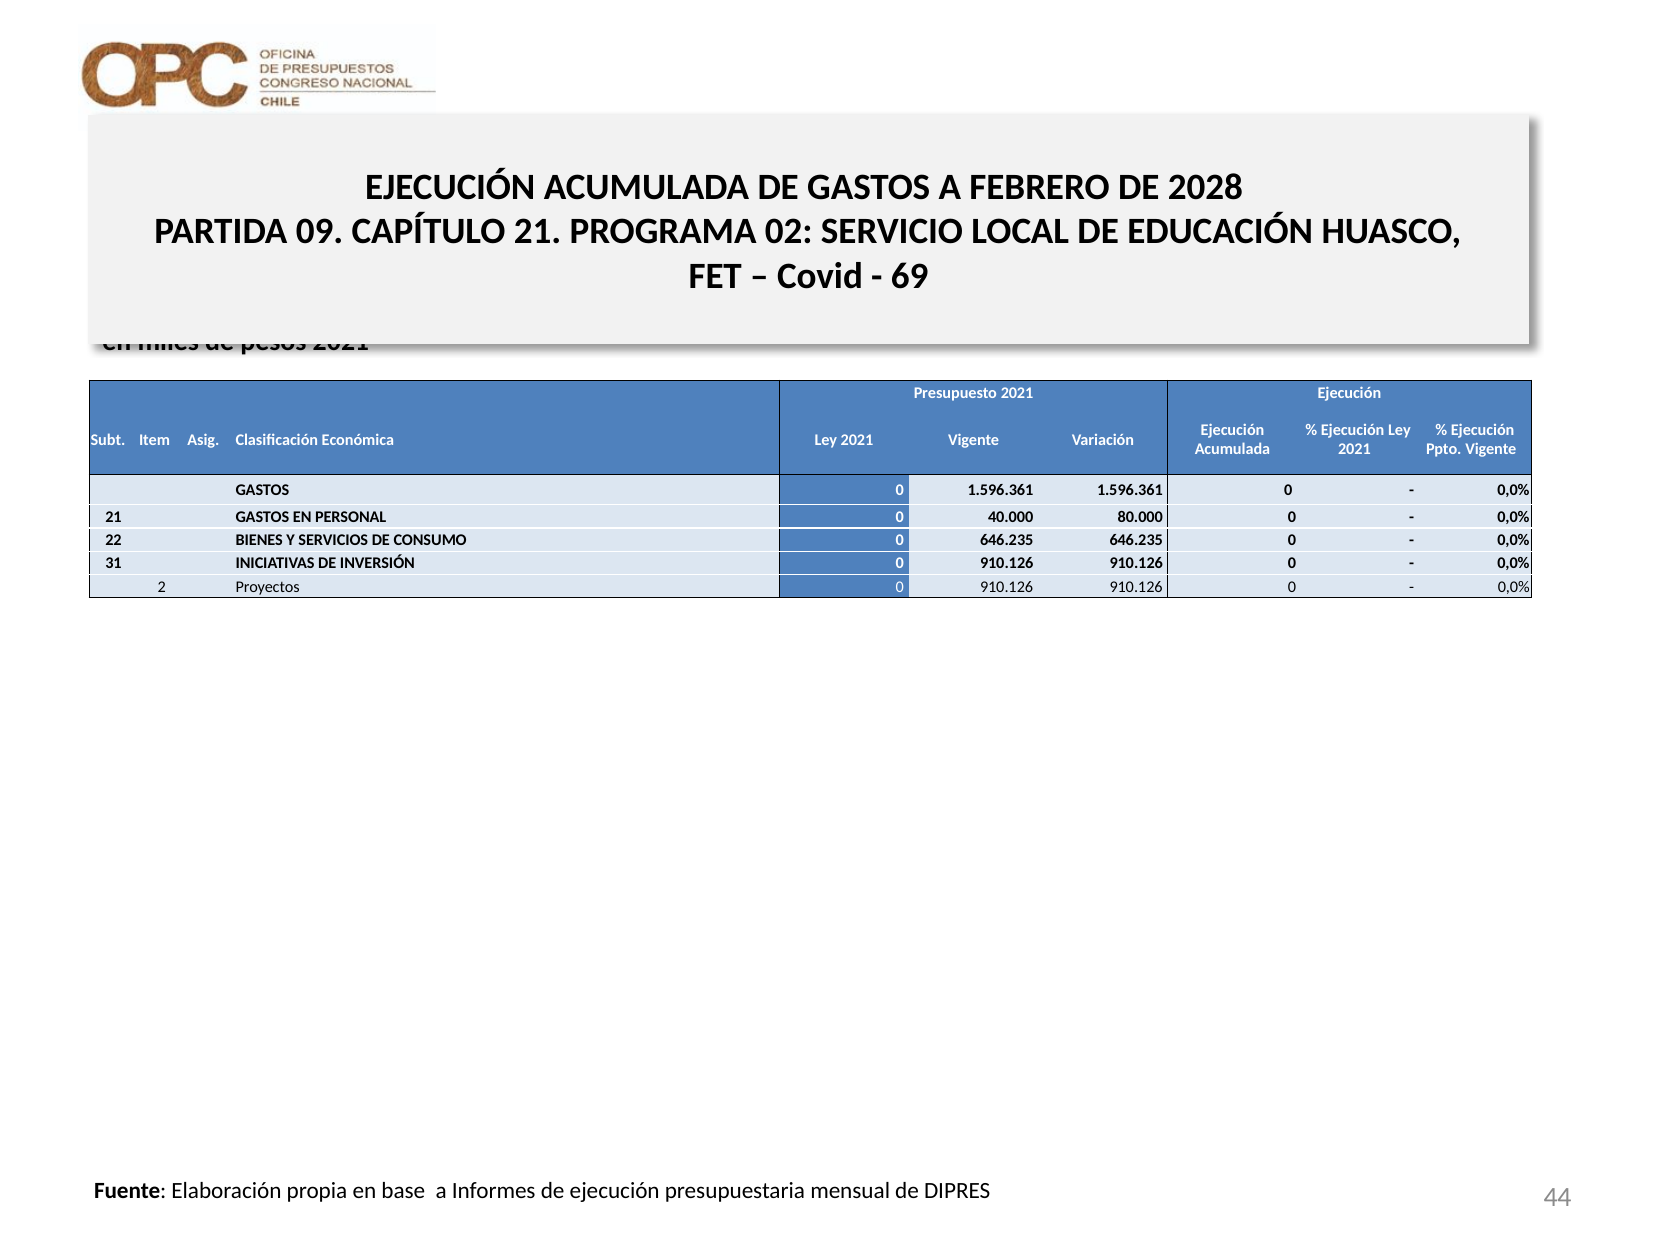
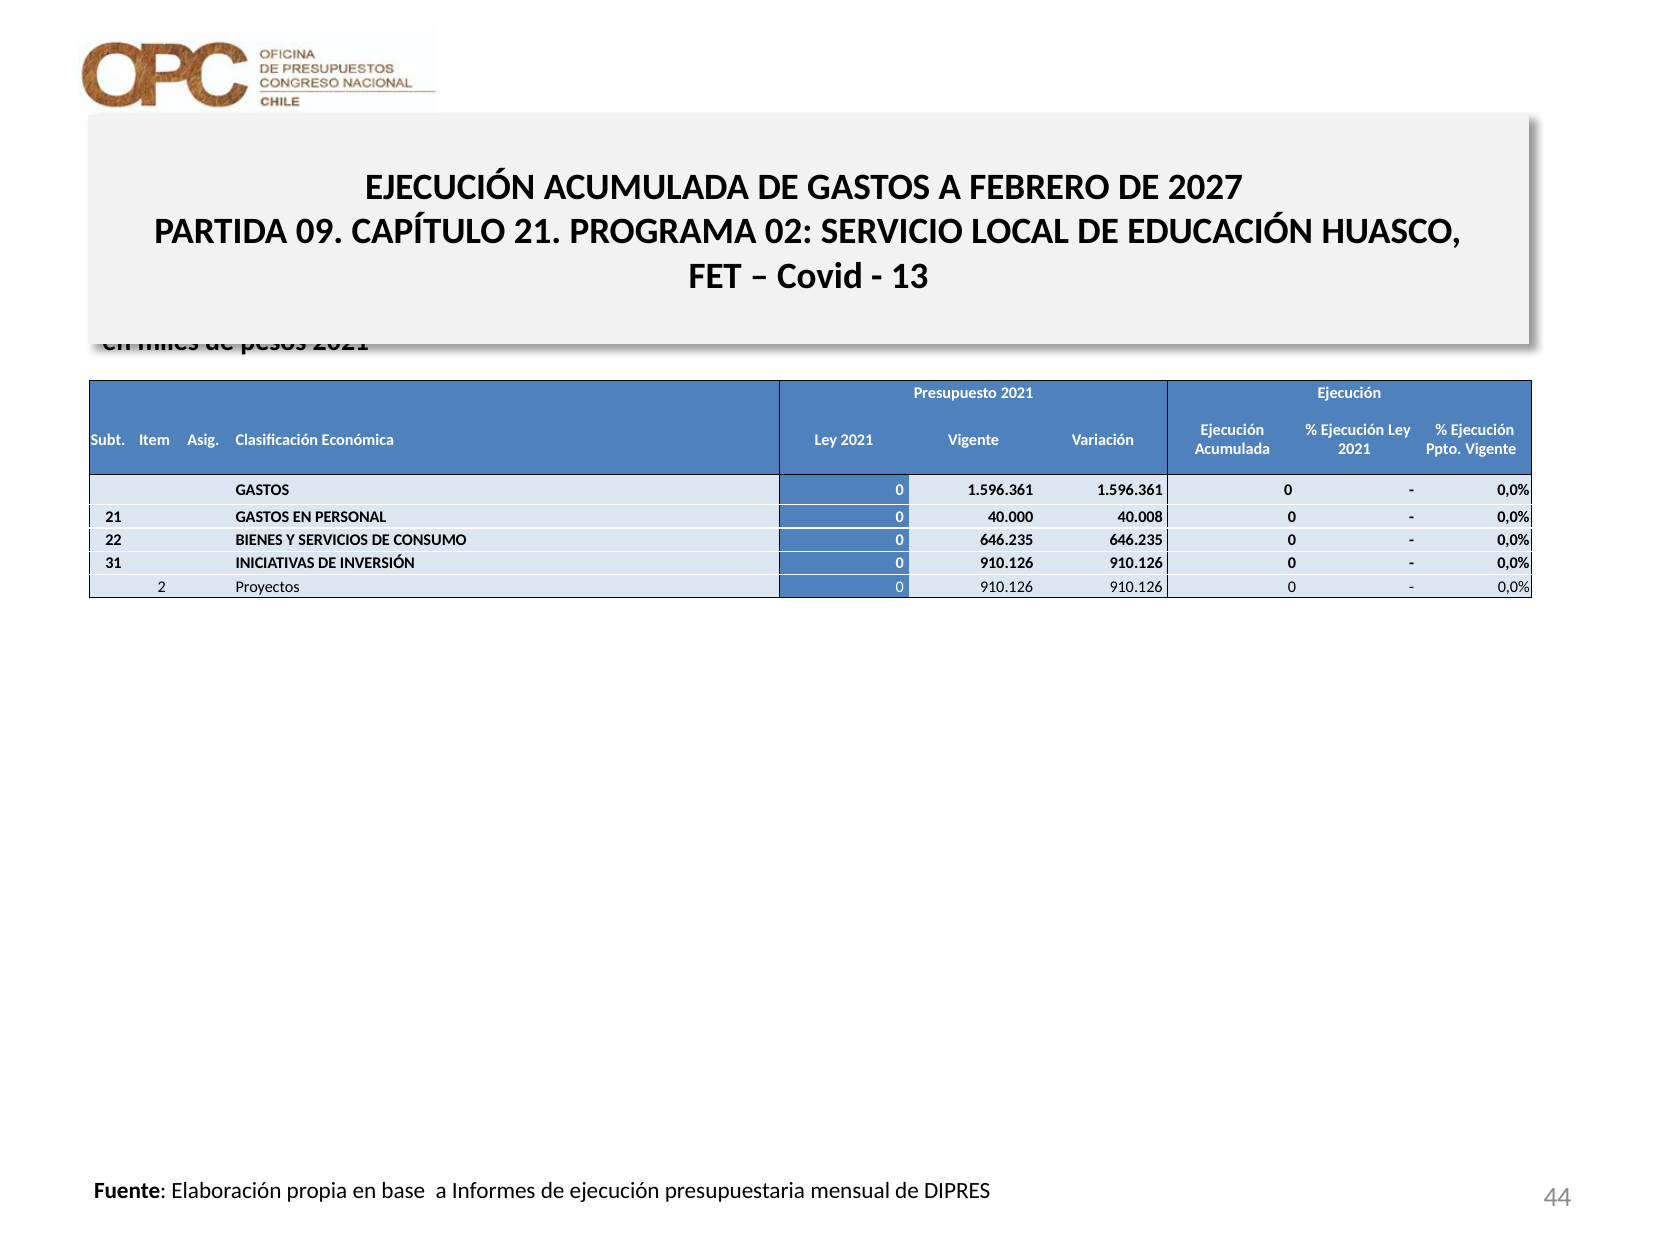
2028: 2028 -> 2027 (1205, 187)
69: 69 -> 13 (910, 276)
80.000: 80.000 -> 40.008 (1140, 517)
